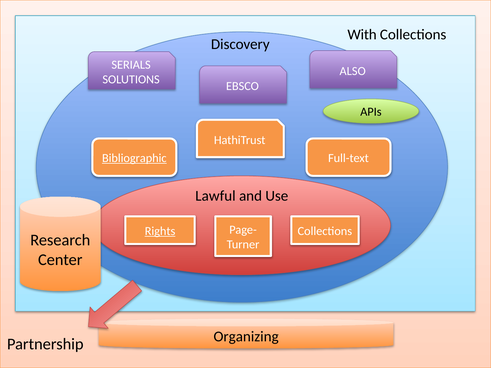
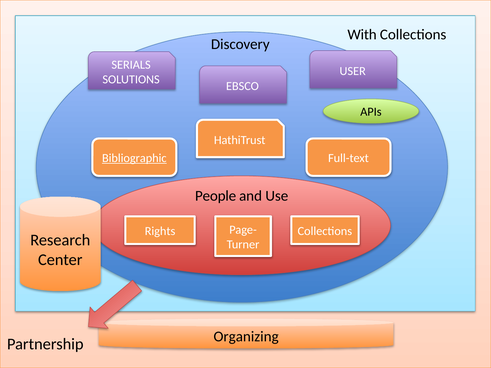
ALSO: ALSO -> USER (353, 71)
Lawful: Lawful -> People (216, 196)
Rights underline: present -> none (160, 231)
